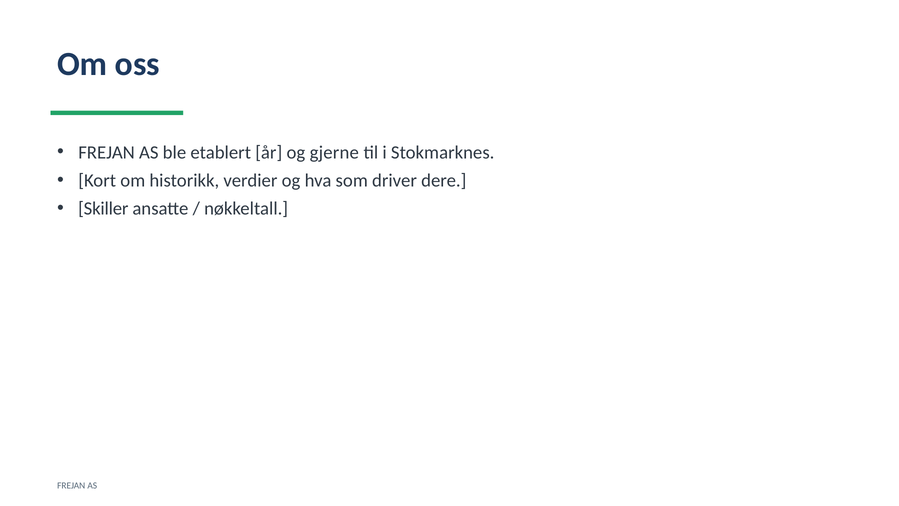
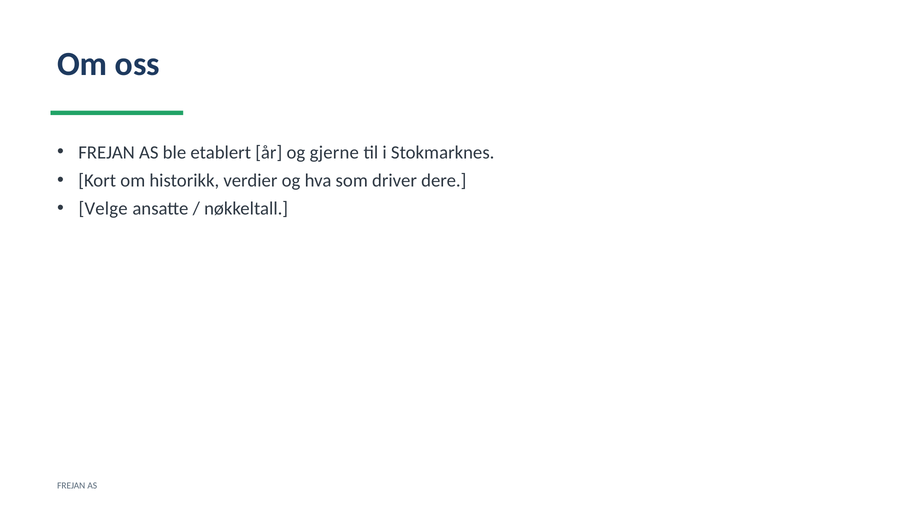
Skiller: Skiller -> Velge (103, 208)
